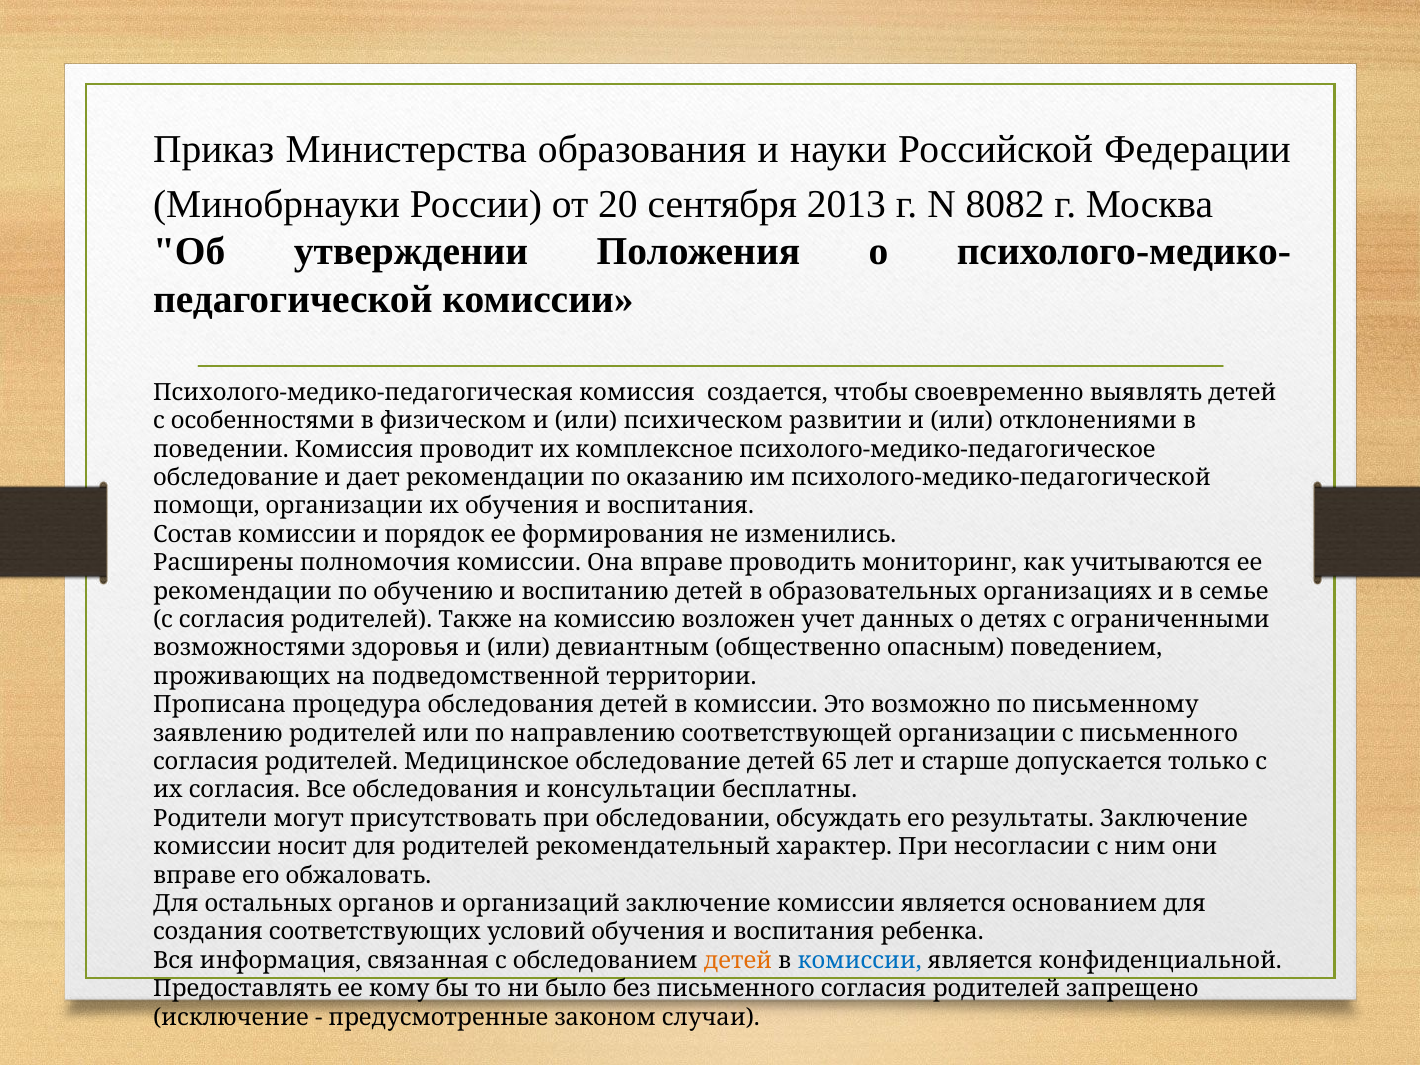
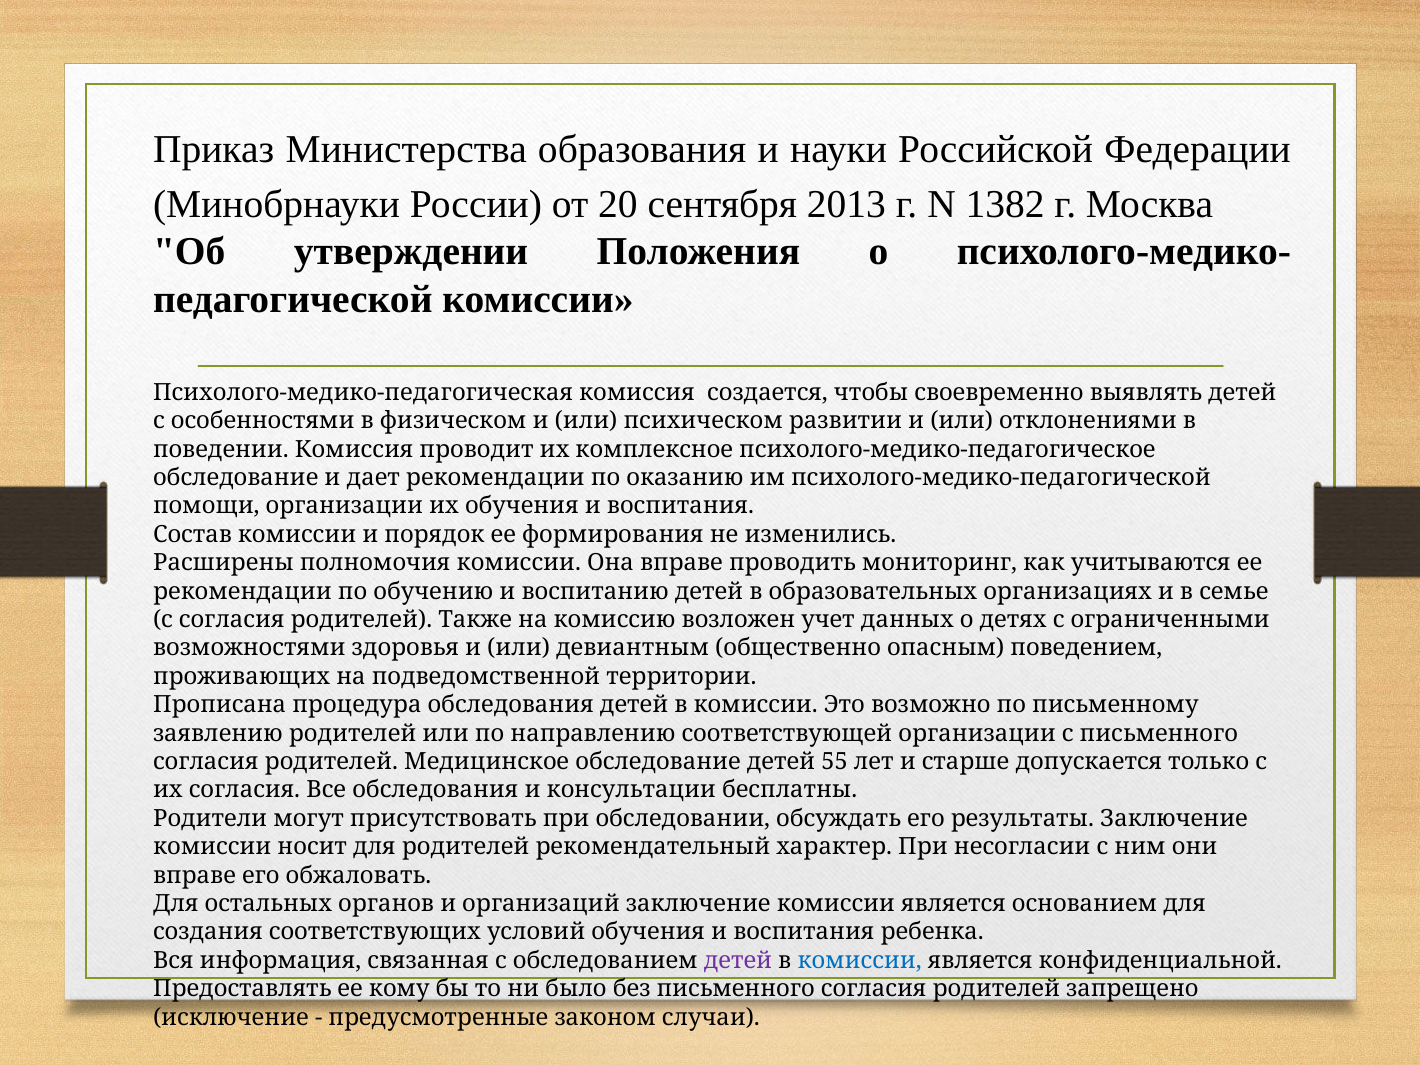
8082: 8082 -> 1382 (1005, 204)
65: 65 -> 55 (835, 762)
детей colour: orange -> purple (738, 961)
